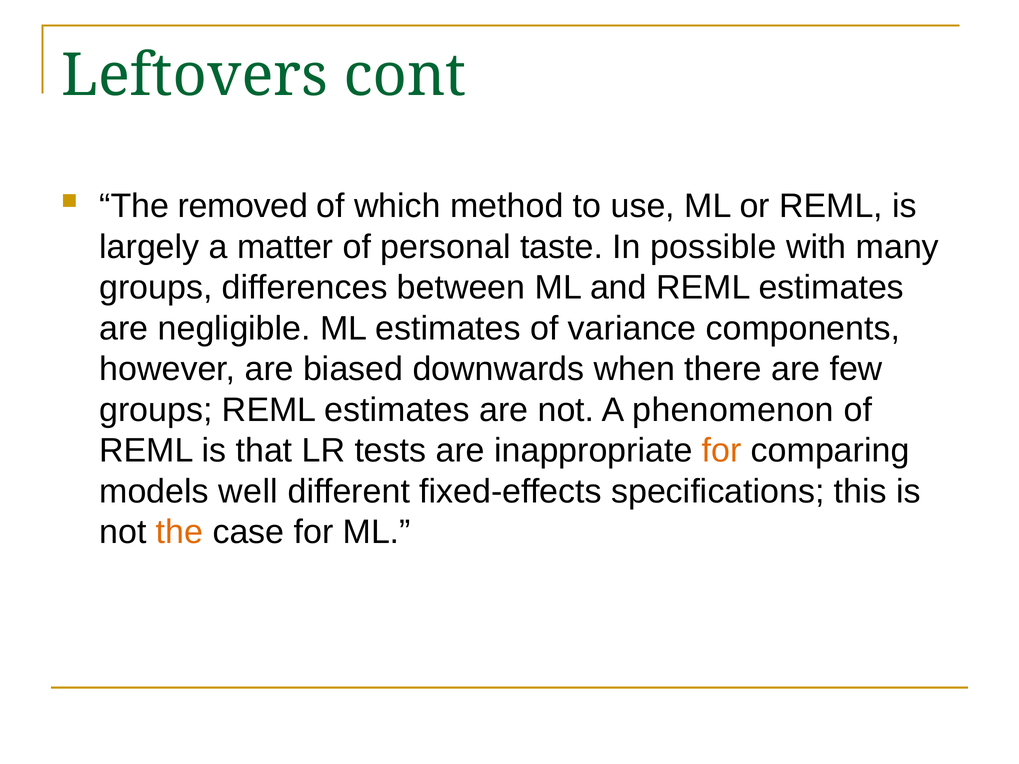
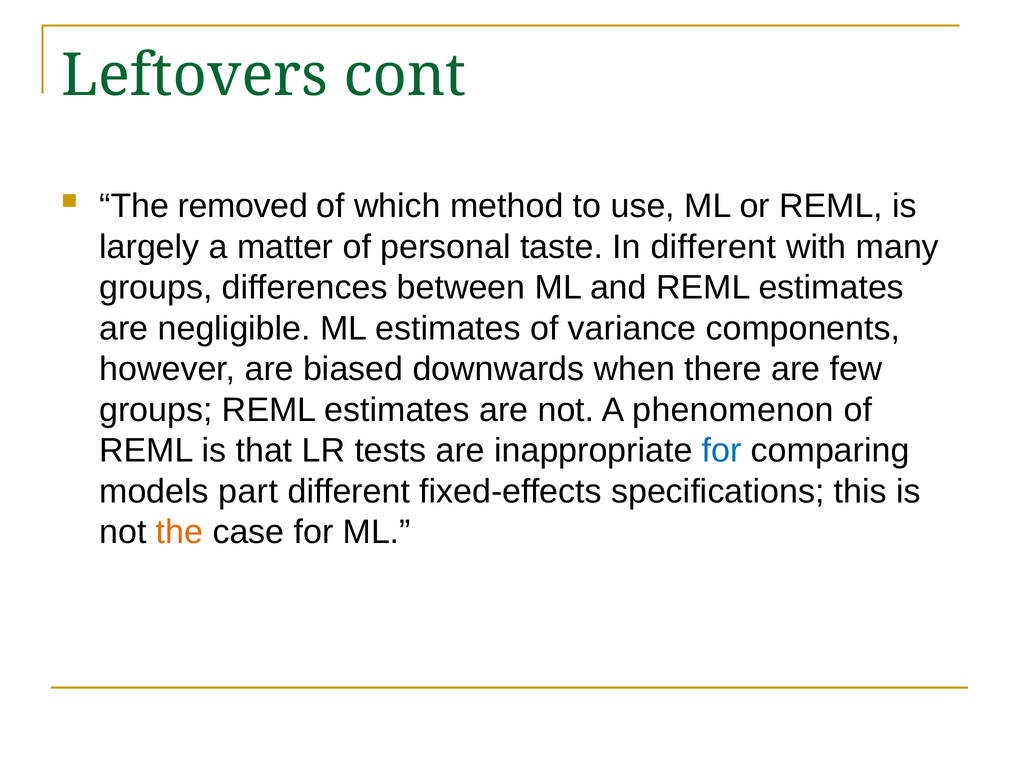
In possible: possible -> different (713, 247)
for colour: orange -> blue (722, 451)
well: well -> part (248, 492)
